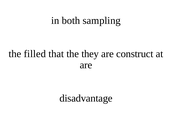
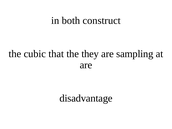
sampling: sampling -> construct (102, 21)
filled: filled -> cubic (35, 54)
construct: construct -> sampling (135, 54)
